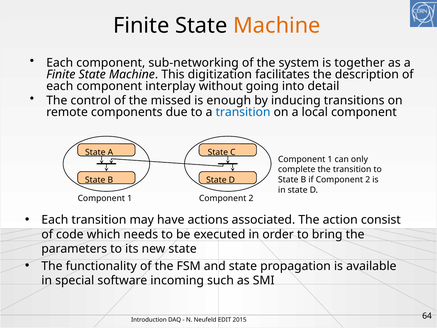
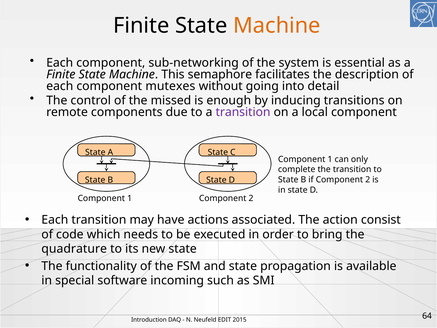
together: together -> essential (360, 63)
digitization: digitization -> semaphore (220, 75)
interplay: interplay -> mutexes (170, 86)
transition colour: blue -> purple (243, 112)
parameters: parameters -> quadrature (74, 249)
